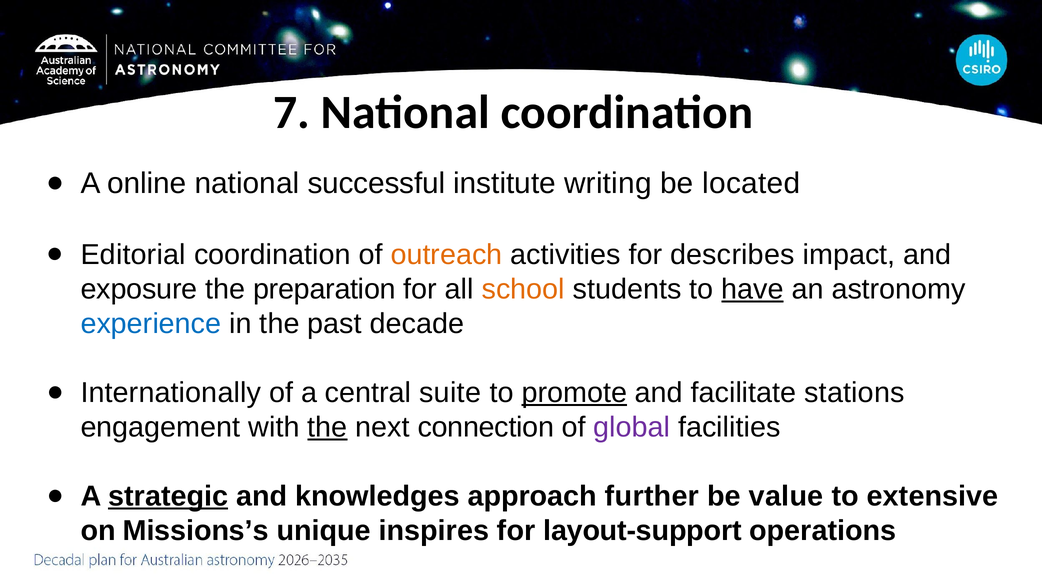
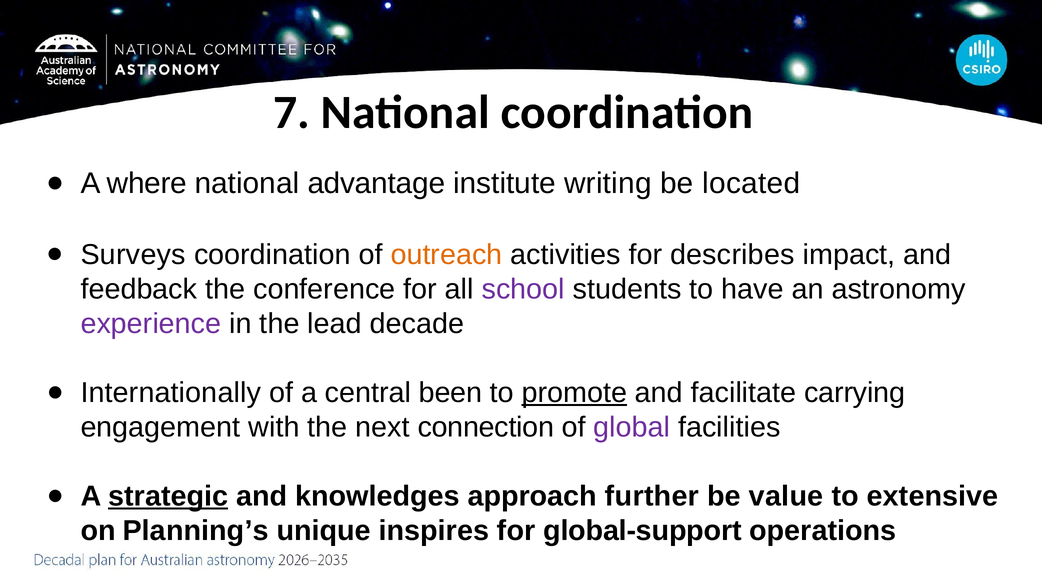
online: online -> where (147, 184)
successful: successful -> advantage (376, 184)
Editorial: Editorial -> Surveys (133, 255)
exposure: exposure -> feedback (139, 289)
preparation: preparation -> conference (324, 289)
school colour: orange -> purple (523, 289)
have underline: present -> none (753, 289)
experience colour: blue -> purple (151, 324)
past: past -> lead (335, 324)
suite: suite -> been (451, 393)
stations: stations -> carrying (855, 393)
the underline: present -> none (327, 427)
Missions’s: Missions’s -> Planning’s (196, 531)
layout-support: layout-support -> global-support (642, 531)
